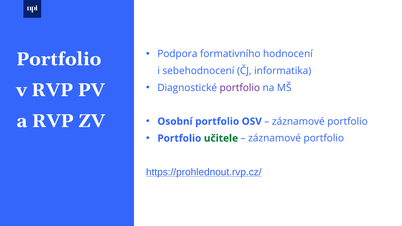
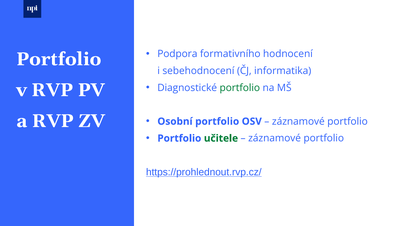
portfolio colour: purple -> green (240, 88)
